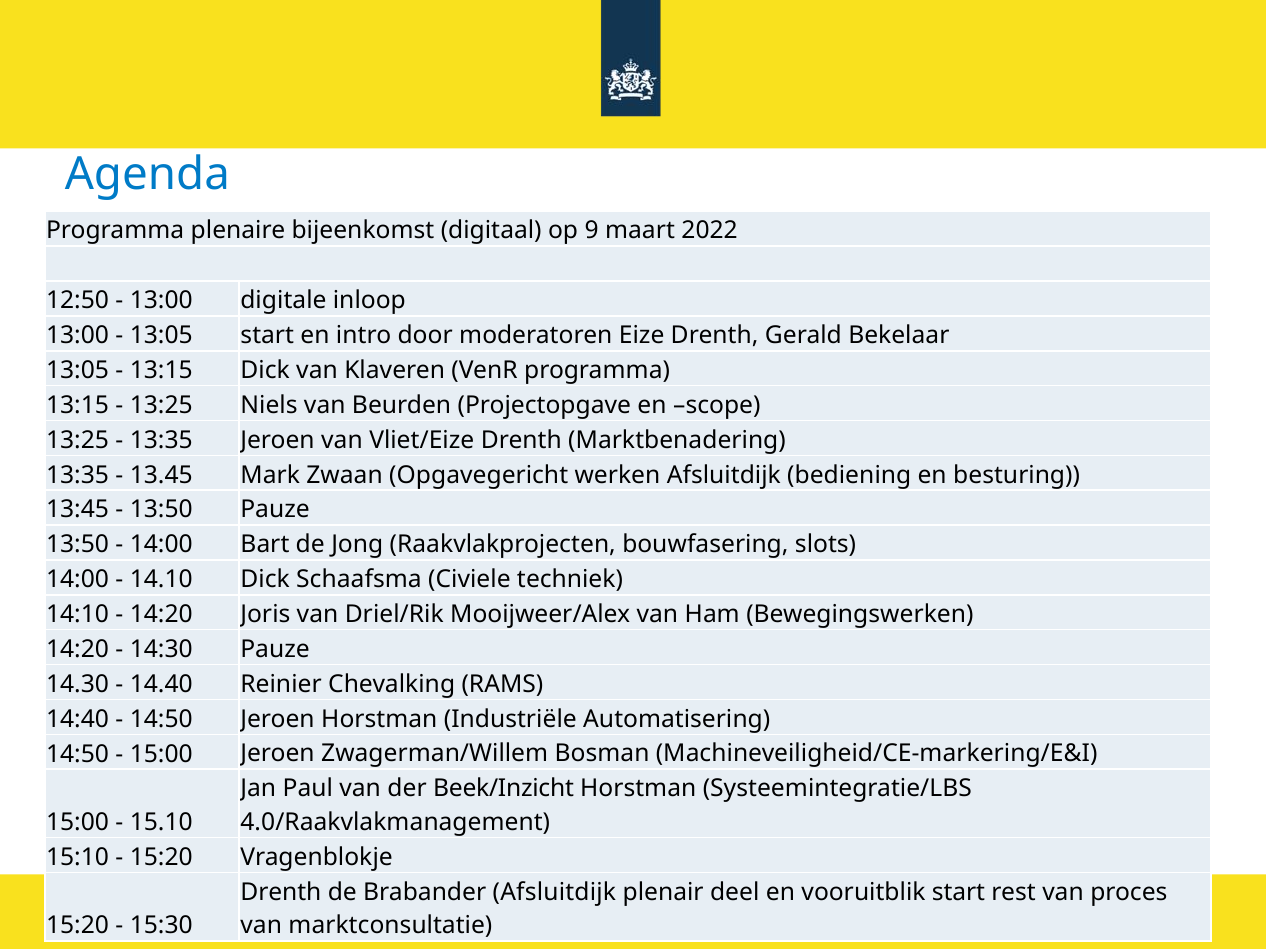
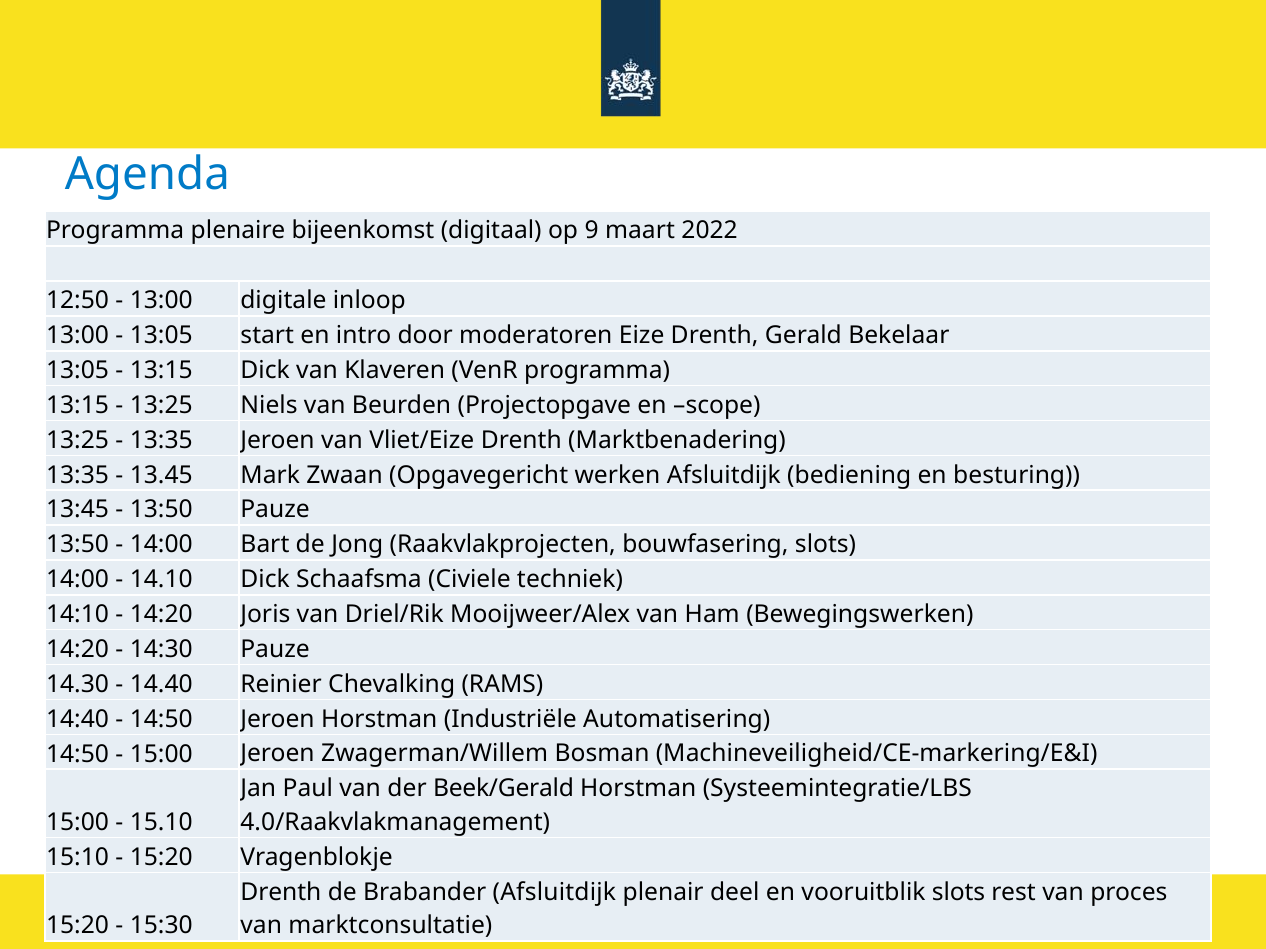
Beek/Inzicht: Beek/Inzicht -> Beek/Gerald (504, 789)
vooruitblik start: start -> slots (959, 892)
